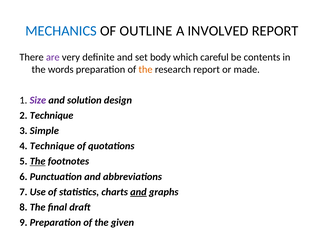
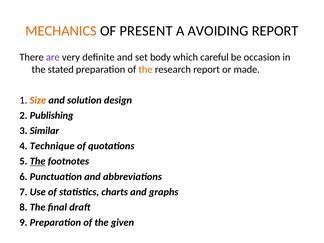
MECHANICS colour: blue -> orange (61, 31)
OUTLINE: OUTLINE -> PRESENT (146, 31)
INVOLVED: INVOLVED -> AVOIDING (218, 31)
contents: contents -> occasion (262, 57)
words: words -> stated (61, 70)
Size colour: purple -> orange (38, 100)
2 Technique: Technique -> Publishing (52, 115)
Simple: Simple -> Similar (44, 131)
and underline: present -> none (138, 192)
